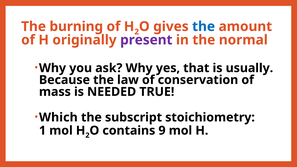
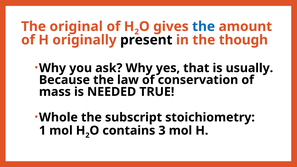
burning: burning -> original (76, 27)
present colour: purple -> black (146, 40)
normal: normal -> though (243, 40)
Which: Which -> Whole (58, 117)
9: 9 -> 3 (162, 131)
